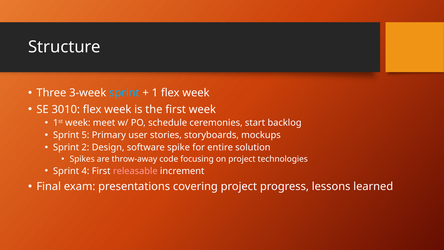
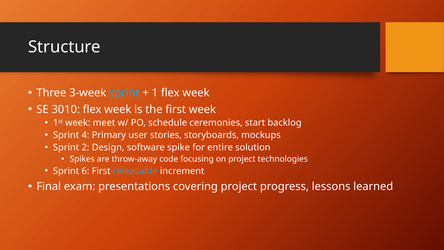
5: 5 -> 4 (85, 135)
4: 4 -> 6 (85, 171)
releasable colour: pink -> light blue (135, 171)
